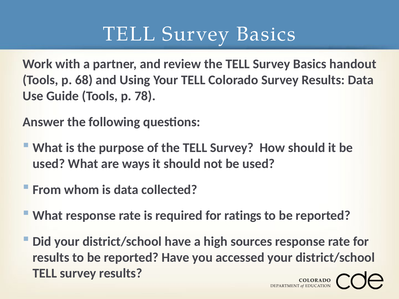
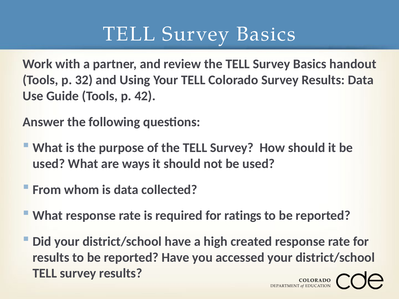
68: 68 -> 32 (84, 80)
78: 78 -> 42 (145, 96)
sources: sources -> created (251, 242)
